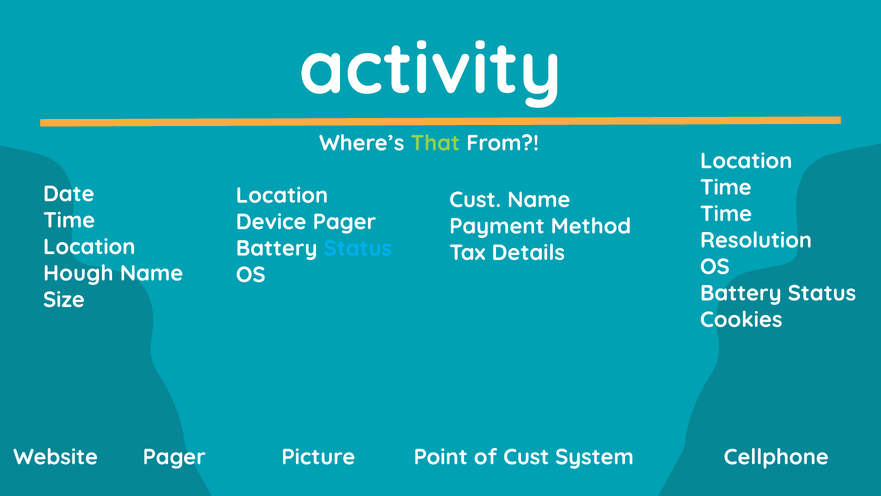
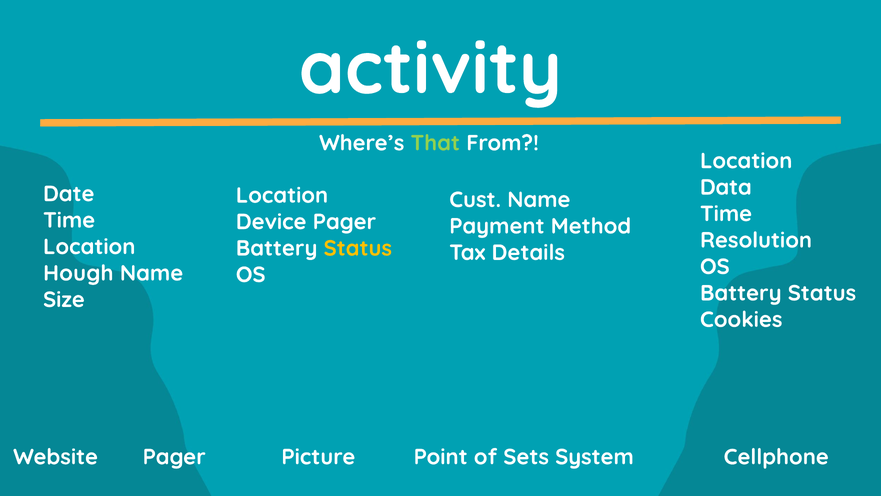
Time: Time -> Data (726, 187)
Status colour: light blue -> yellow (358, 248)
of Cust: Cust -> Sets (526, 457)
